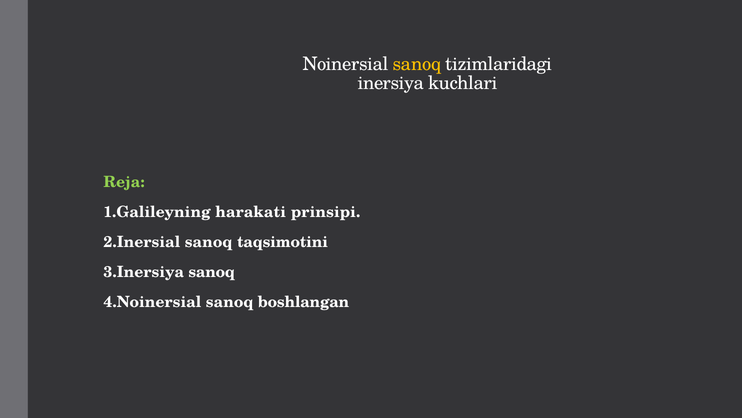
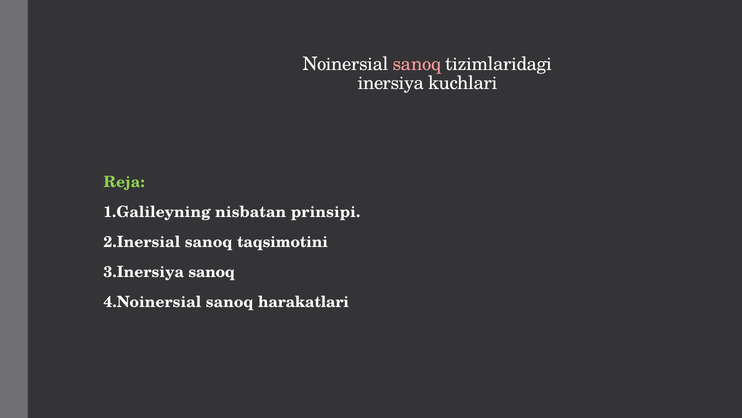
sanoq colour: yellow -> pink (417, 64)
harakati: harakati -> nisbatan (251, 212)
boshlangan: boshlangan -> harakatlari (304, 302)
